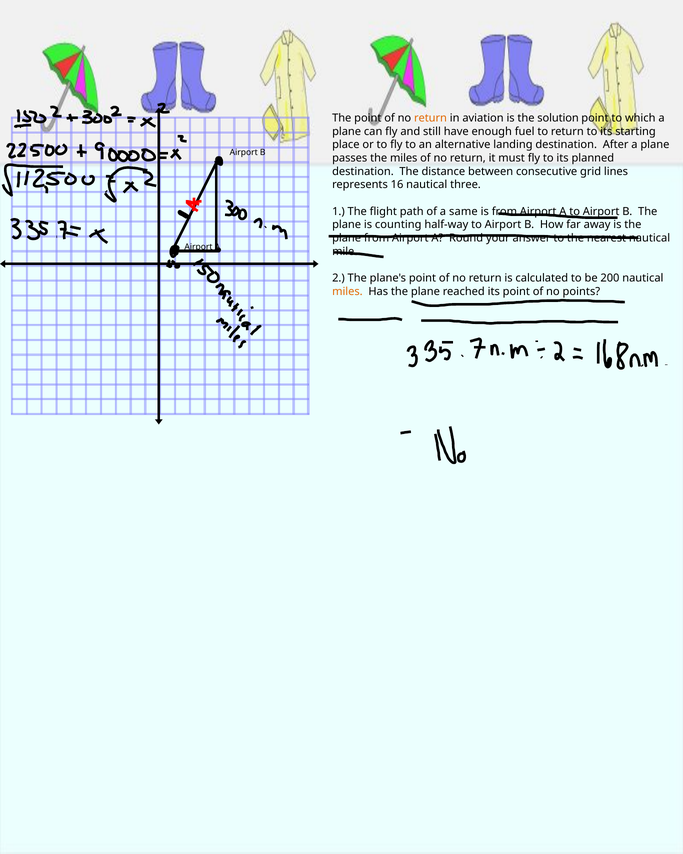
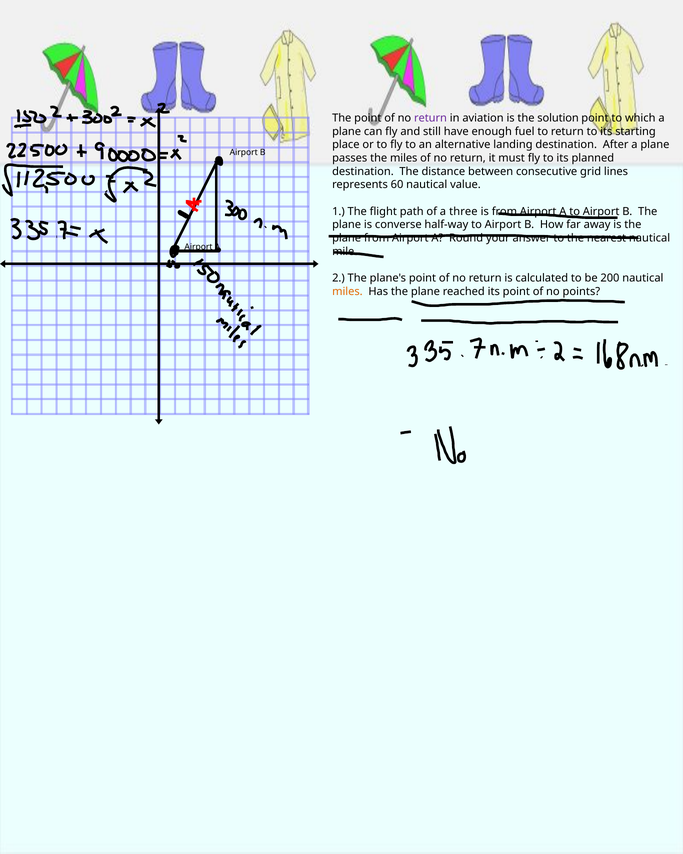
return colour: orange -> purple (430, 118)
16: 16 -> 60 (397, 185)
three: three -> value (465, 185)
same: same -> three (463, 211)
counting: counting -> converse (398, 225)
